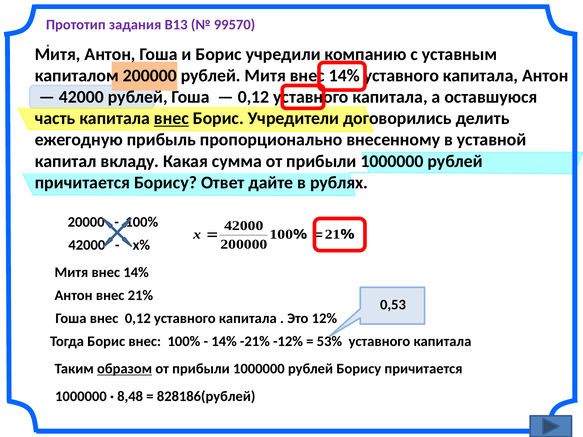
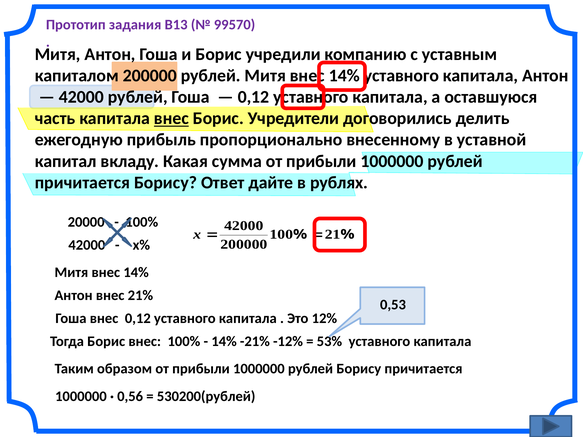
образом underline: present -> none (125, 369)
8,48: 8,48 -> 0,56 (130, 397)
828186(рублей: 828186(рублей -> 530200(рублей (206, 397)
